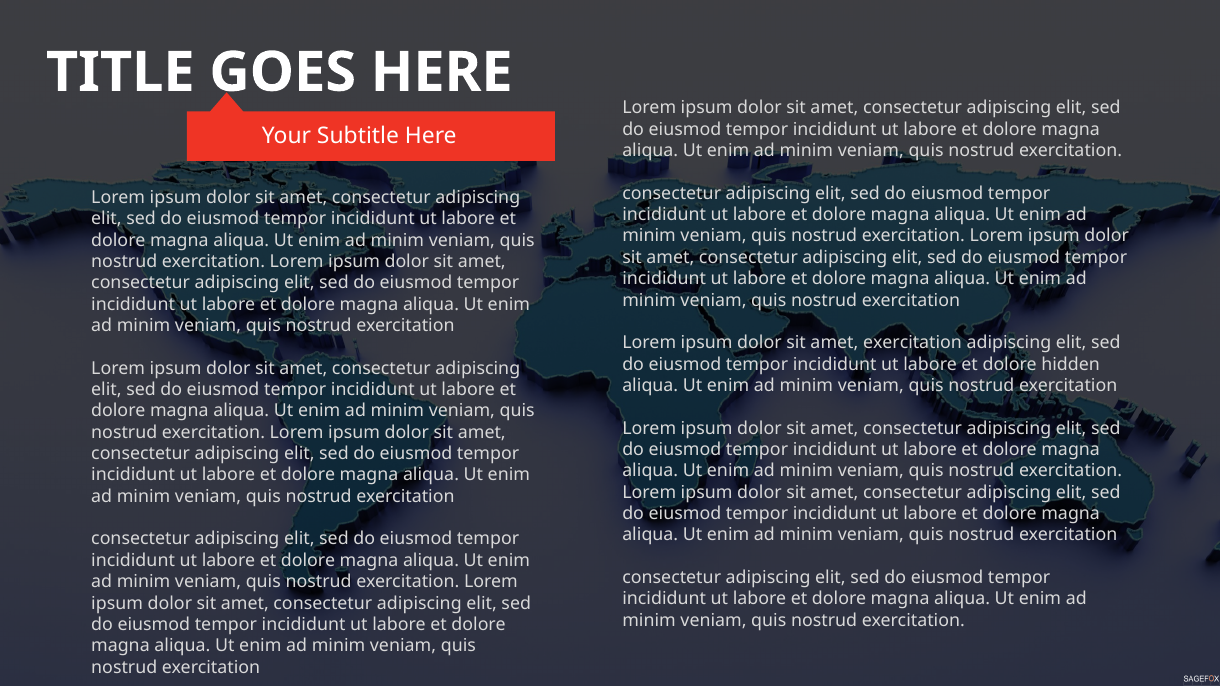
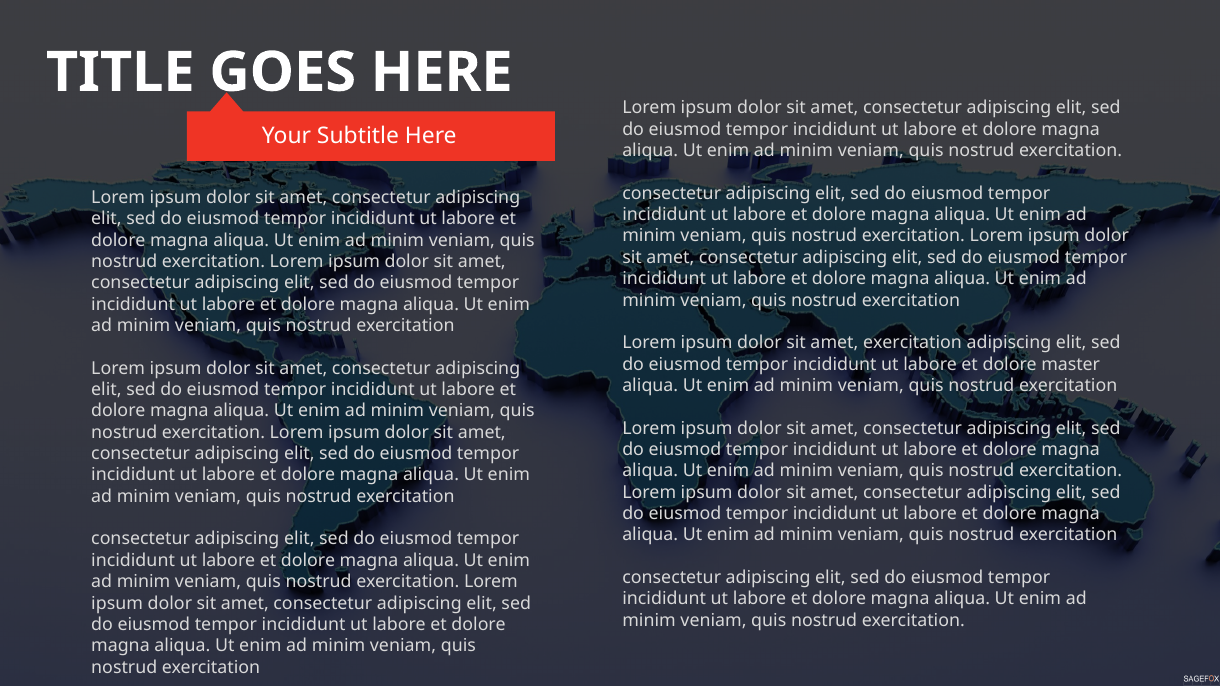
hidden: hidden -> master (1071, 364)
